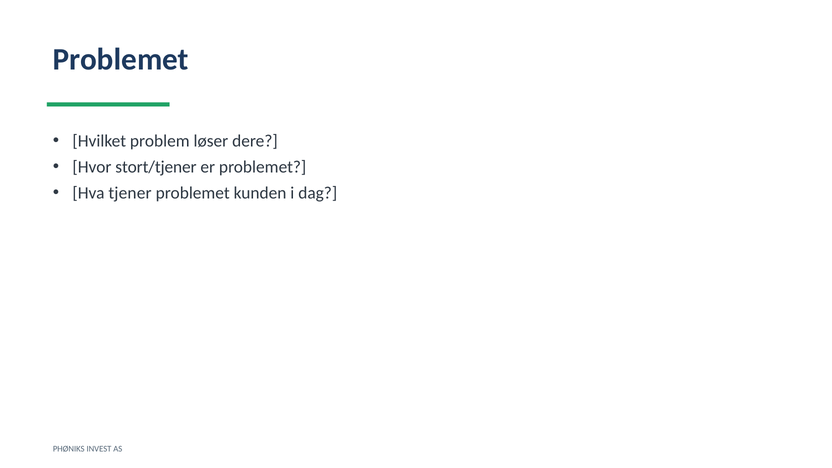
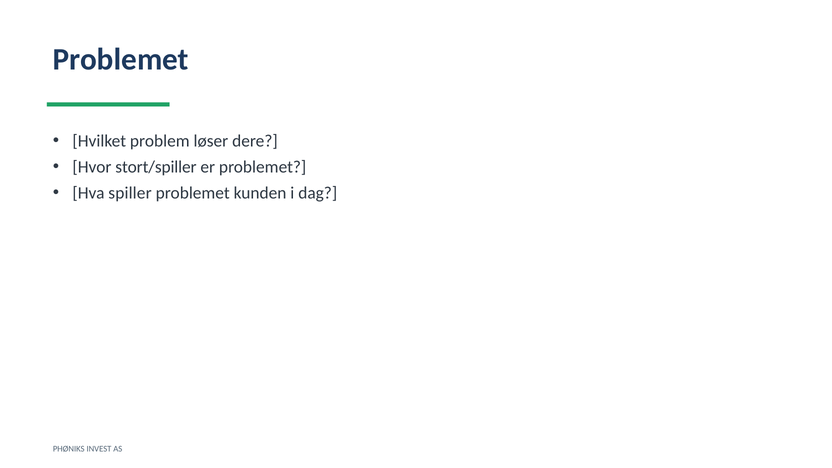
stort/tjener: stort/tjener -> stort/spiller (156, 167)
tjener: tjener -> spiller (130, 193)
